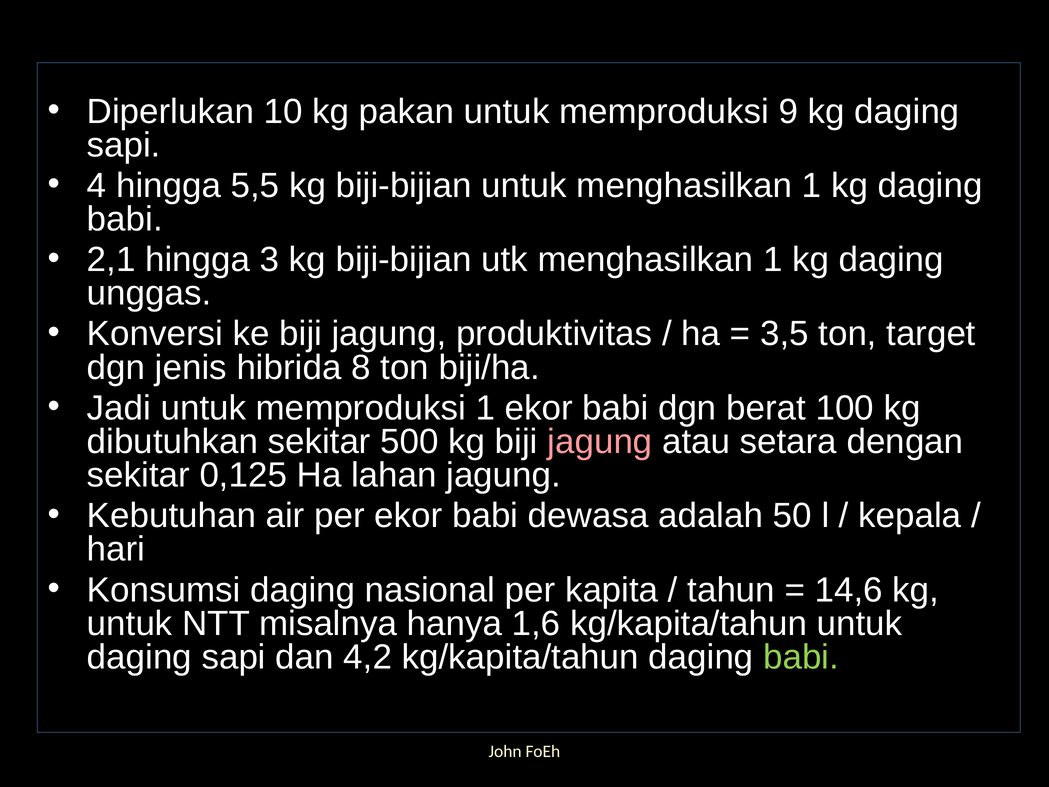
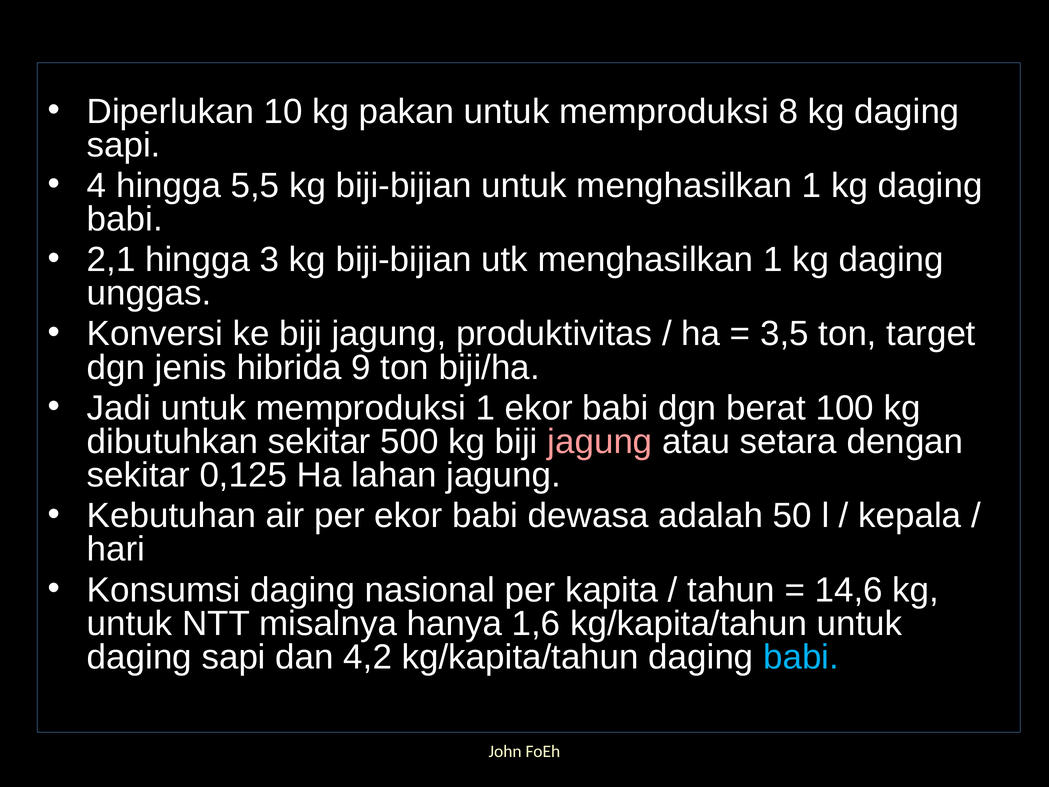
9: 9 -> 8 (788, 111)
8: 8 -> 9 (361, 367)
babi colour: light green -> light blue (801, 657)
